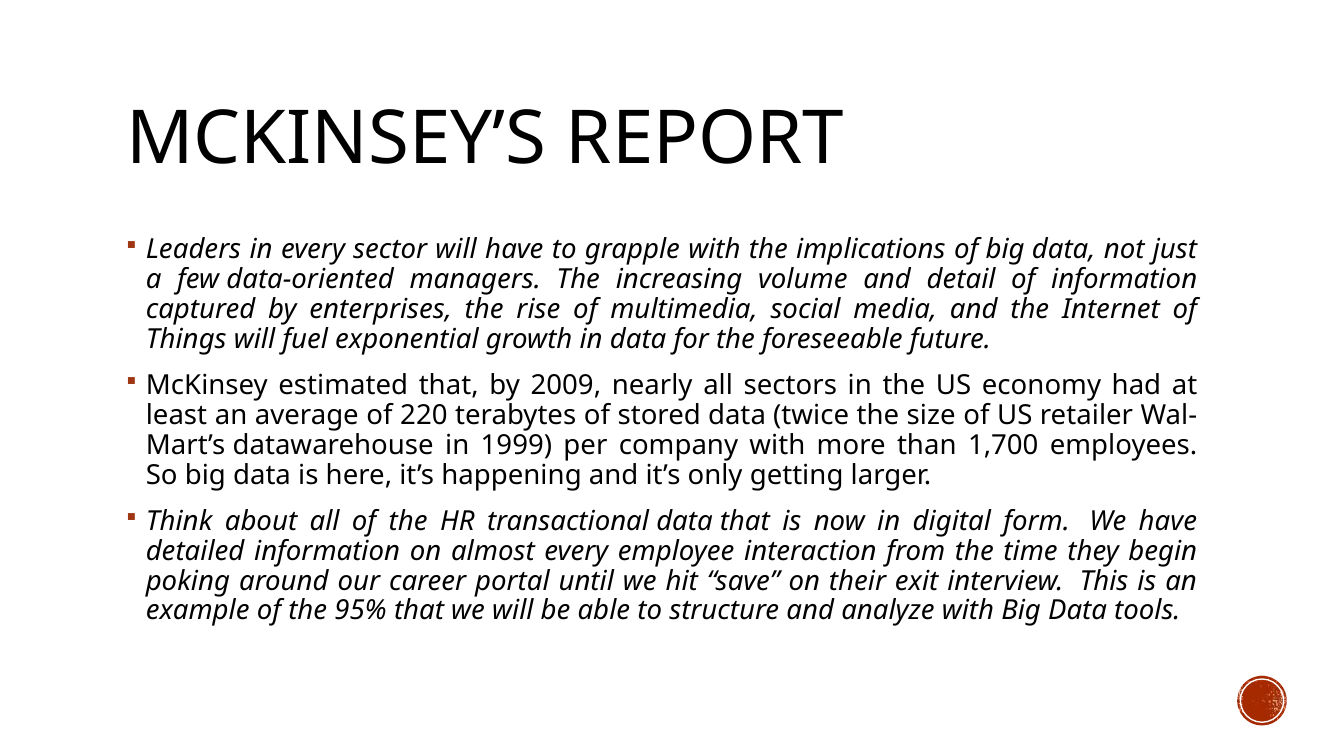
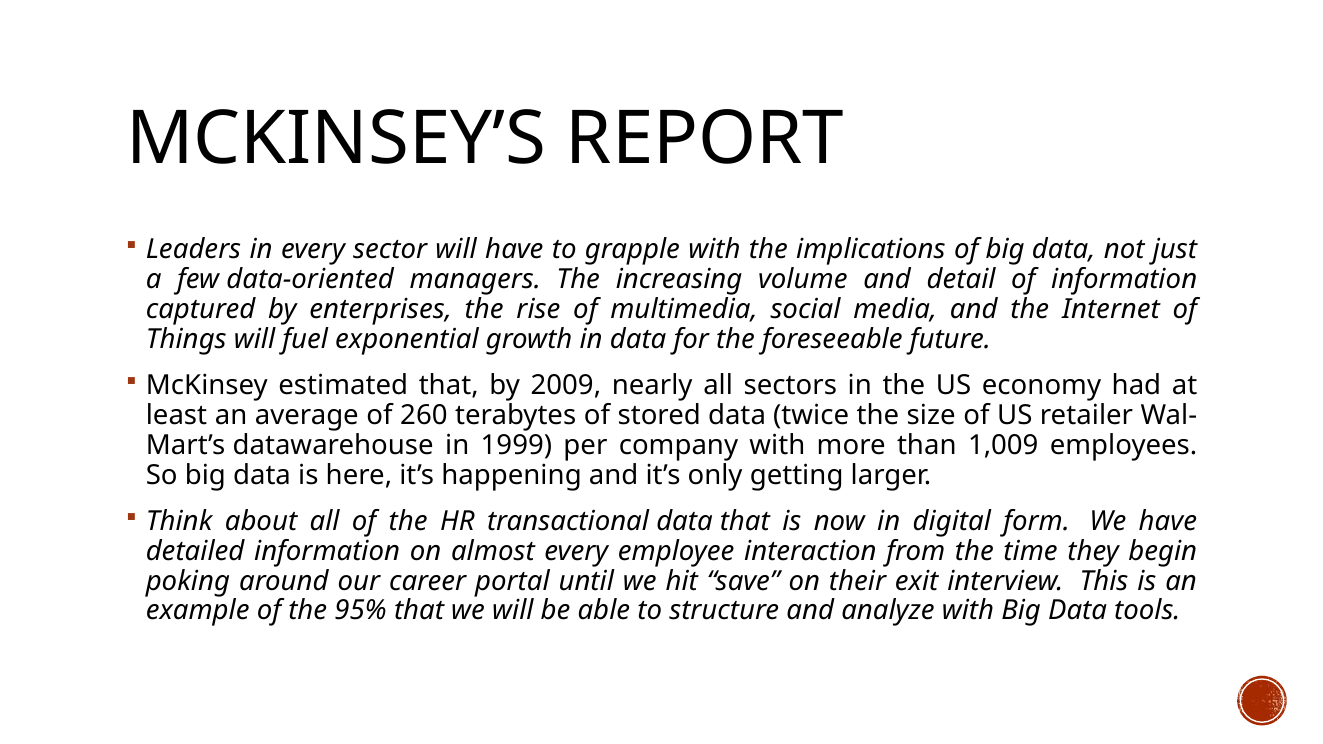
220: 220 -> 260 (424, 415)
1,700: 1,700 -> 1,009 (1003, 445)
